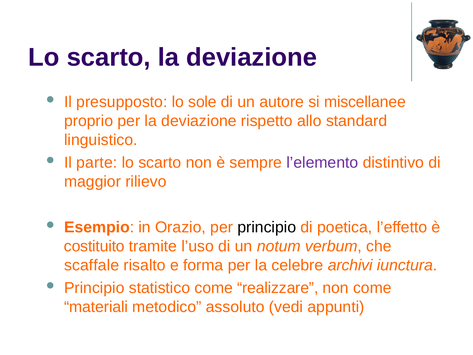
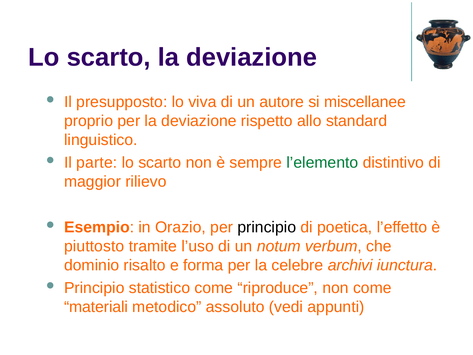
sole: sole -> viva (202, 102)
l’elemento colour: purple -> green (322, 163)
costituito: costituito -> piuttosto (94, 246)
scaffale: scaffale -> dominio (92, 265)
realizzare: realizzare -> riproduce (278, 288)
